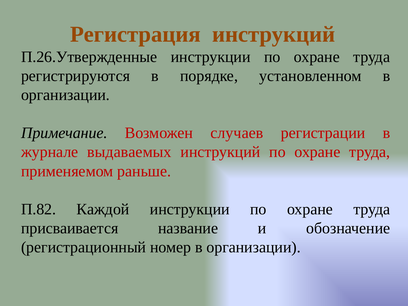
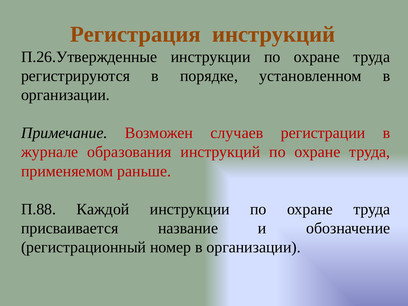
выдаваемых: выдаваемых -> образования (129, 152)
П.82: П.82 -> П.88 (39, 209)
